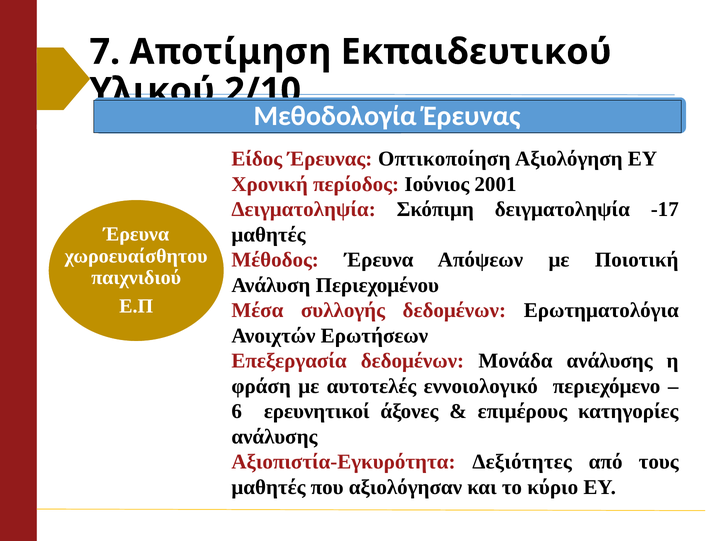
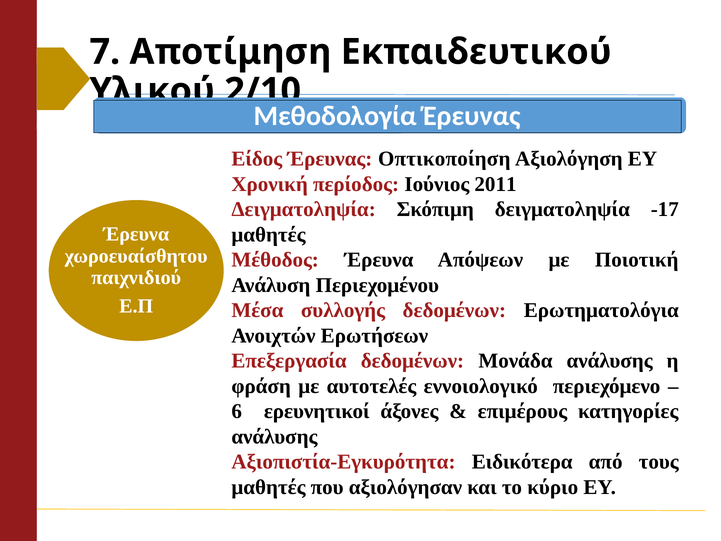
2001: 2001 -> 2011 (496, 184)
Δεξιότητες: Δεξιότητες -> Ειδικότερα (522, 462)
